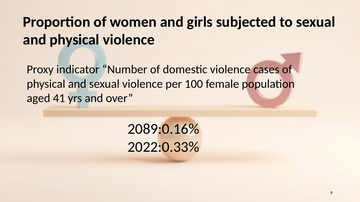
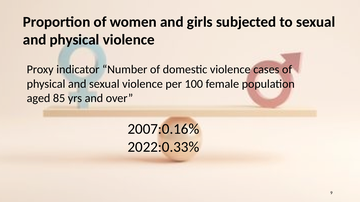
41: 41 -> 85 (59, 98)
2089:0.16%: 2089:0.16% -> 2007:0.16% (163, 129)
